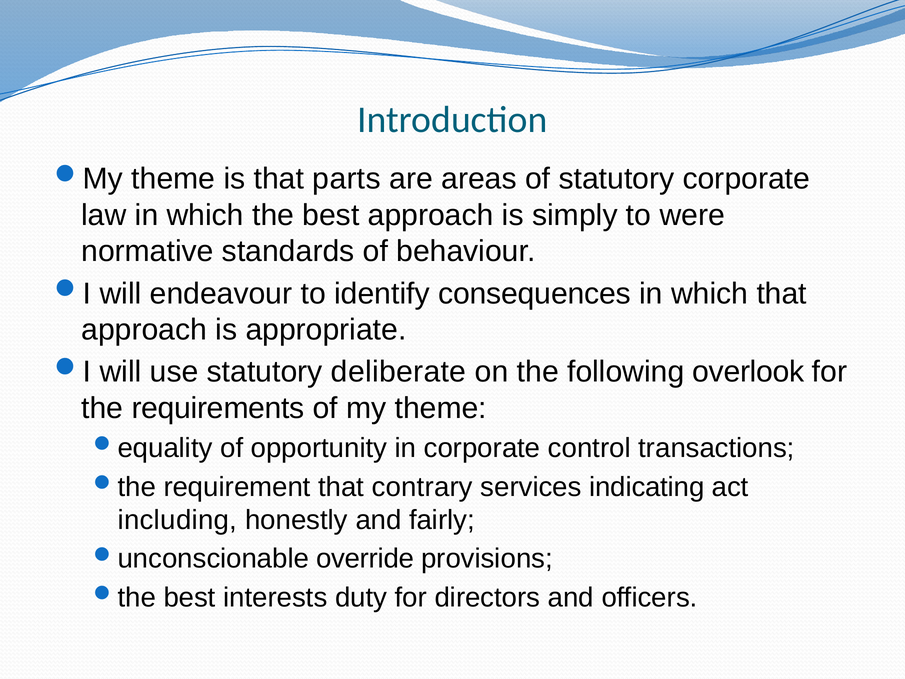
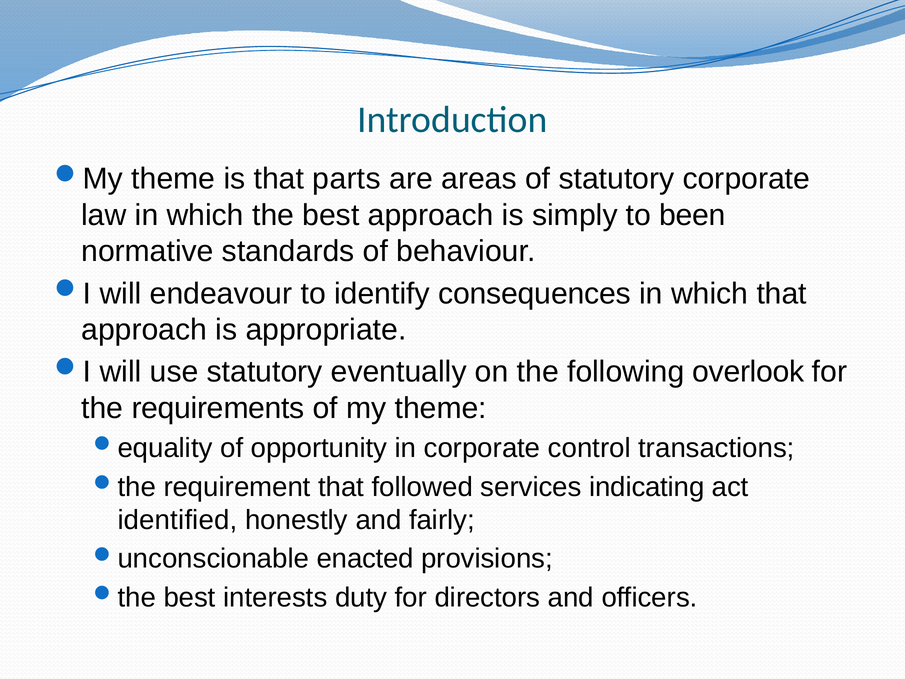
were: were -> been (692, 215)
deliberate: deliberate -> eventually (399, 372)
contrary: contrary -> followed (422, 487)
including: including -> identified (177, 520)
override: override -> enacted (365, 559)
